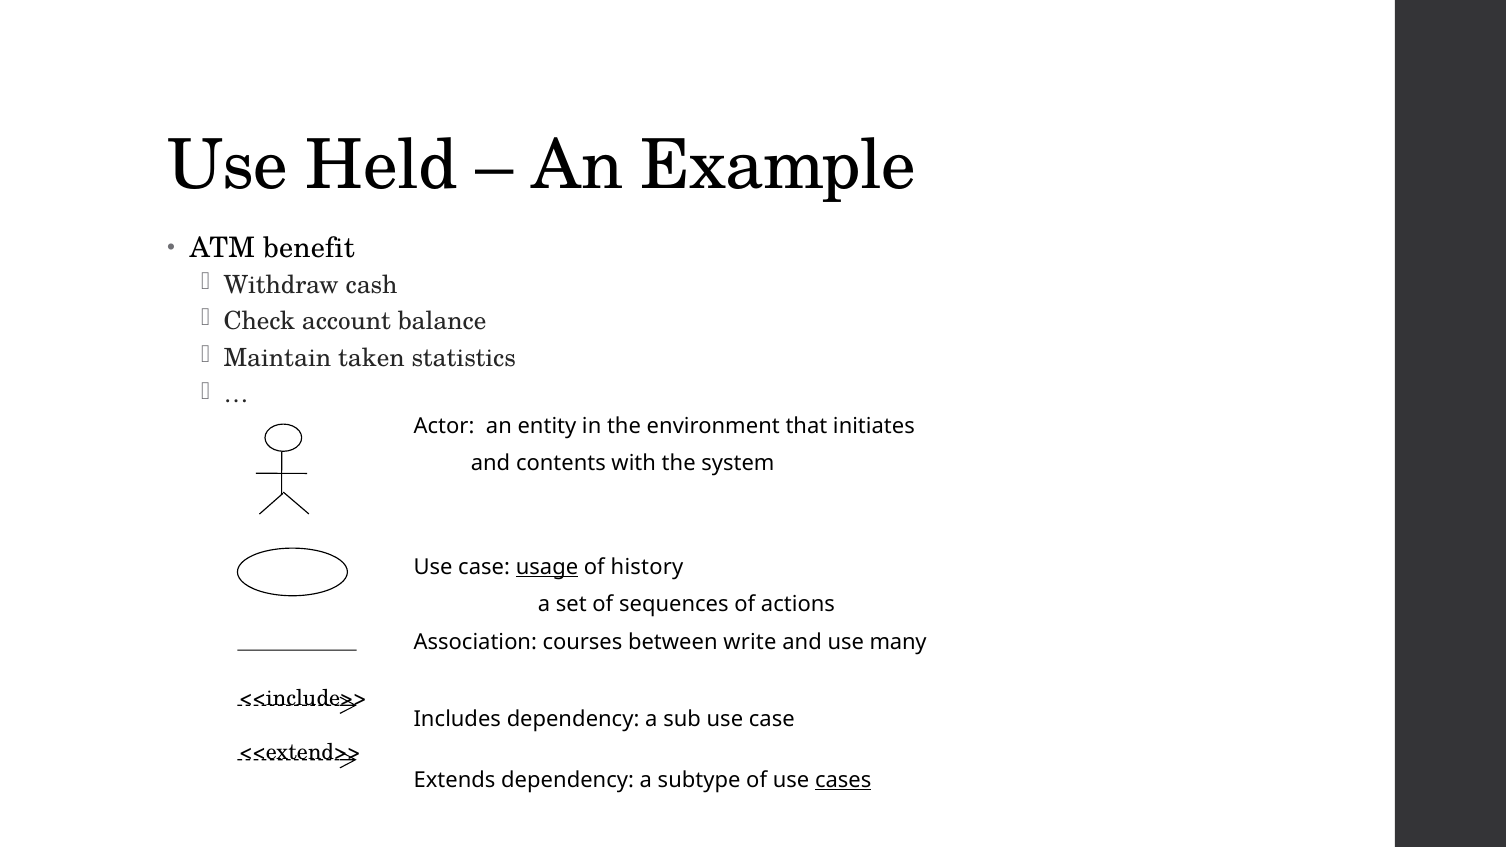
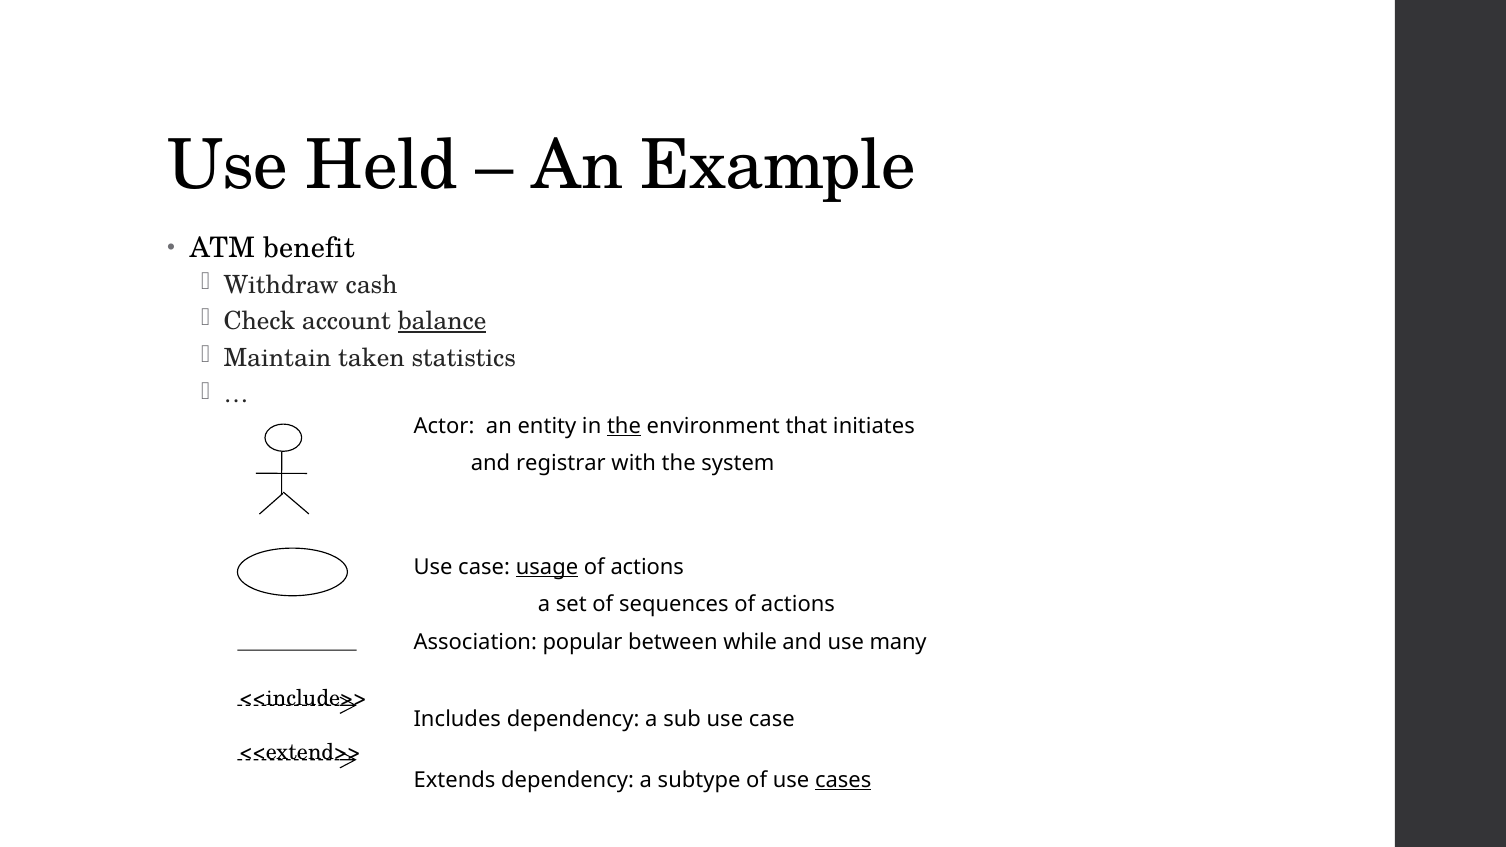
balance underline: none -> present (442, 321)
the underline: none -> present (624, 426)
contents: contents -> registrar (561, 464)
history: history -> actions (647, 567)
courses: courses -> popular (583, 642)
write: write -> while (750, 642)
